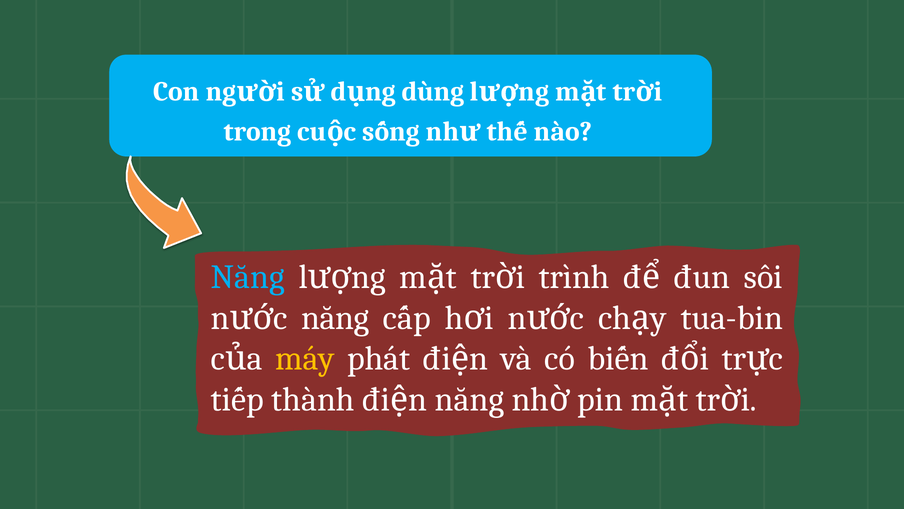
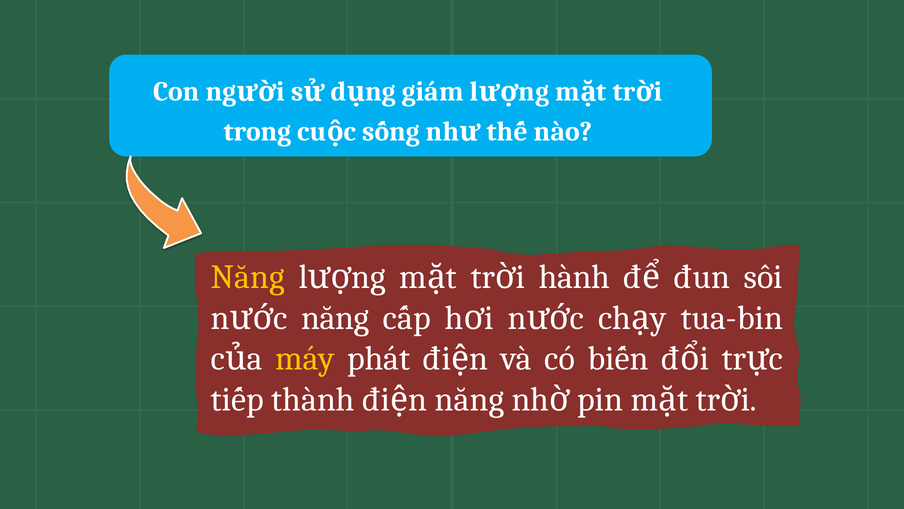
dùng: dùng -> giám (433, 92)
Năng colour: light blue -> yellow (248, 277)
trình: trình -> hành (574, 277)
